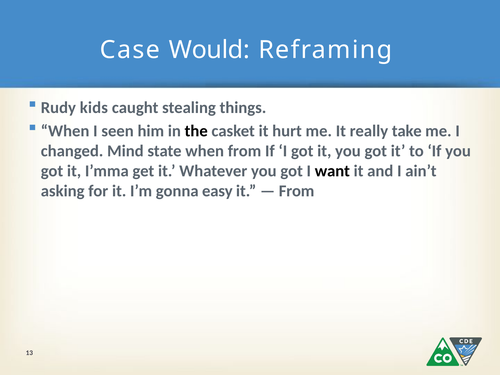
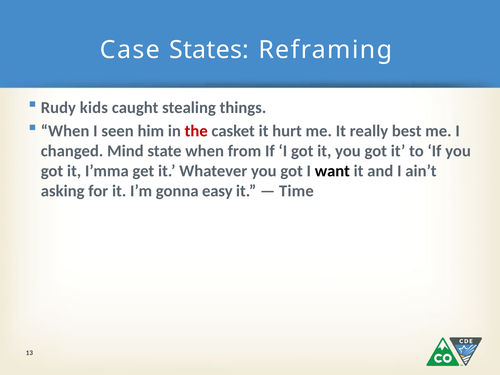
Would: Would -> States (209, 50)
the colour: black -> red (196, 131)
take: take -> best (407, 131)
From: From -> Time (296, 191)
